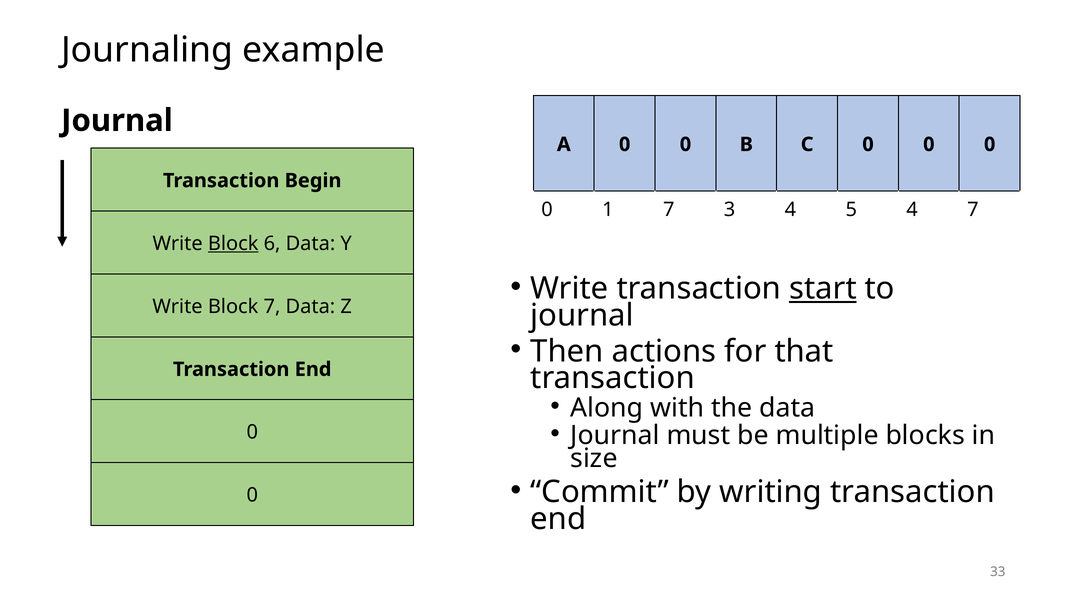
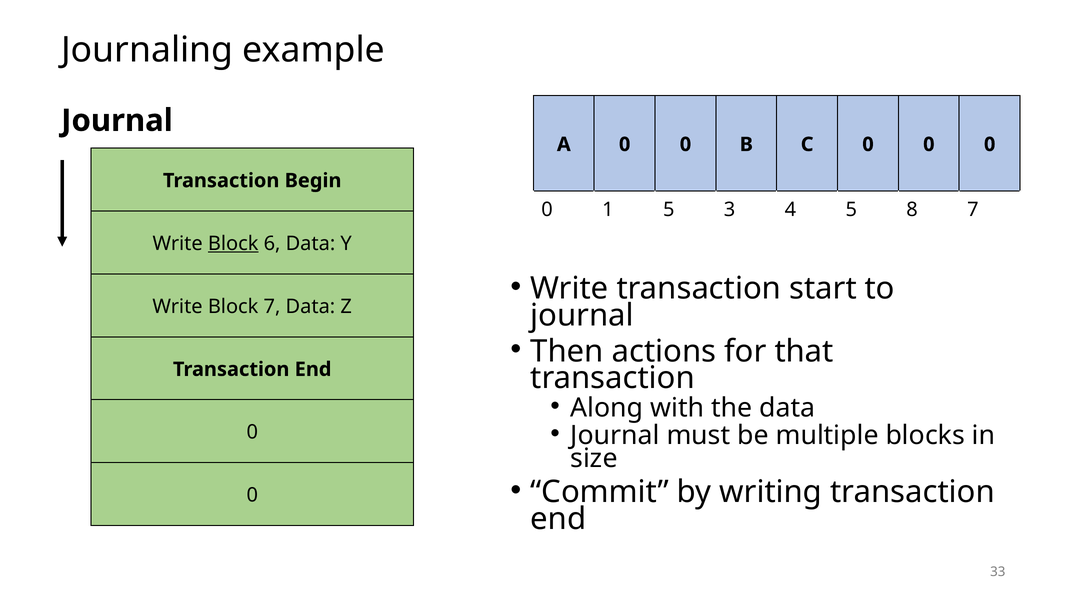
1 7: 7 -> 5 (669, 210)
5 4: 4 -> 8 (912, 210)
start underline: present -> none (823, 289)
